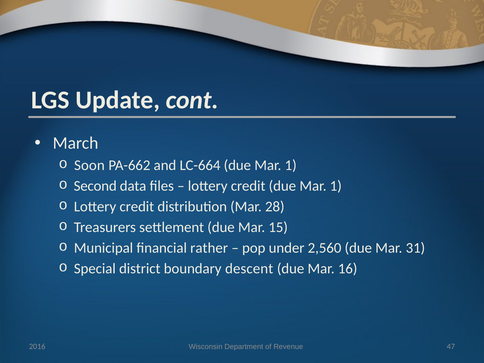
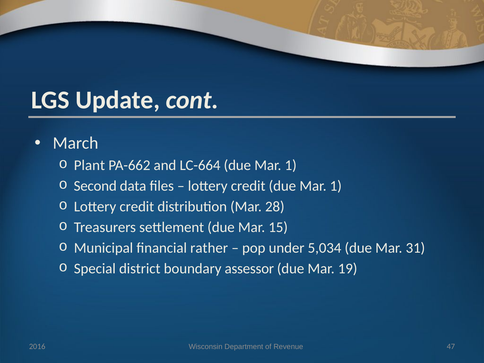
Soon: Soon -> Plant (89, 165)
2,560: 2,560 -> 5,034 (325, 248)
descent: descent -> assessor (249, 269)
16: 16 -> 19 (348, 269)
